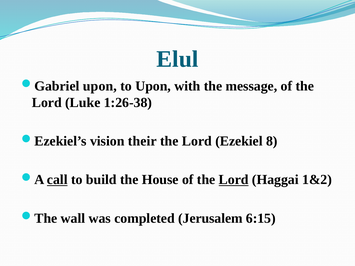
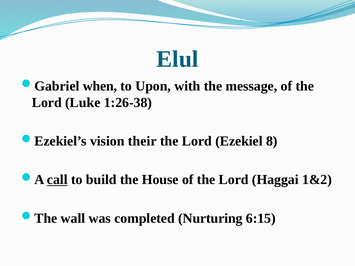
upon: upon -> when (100, 86)
Lord underline: present -> none (234, 180)
Jerusalem: Jerusalem -> Nurturing (210, 218)
